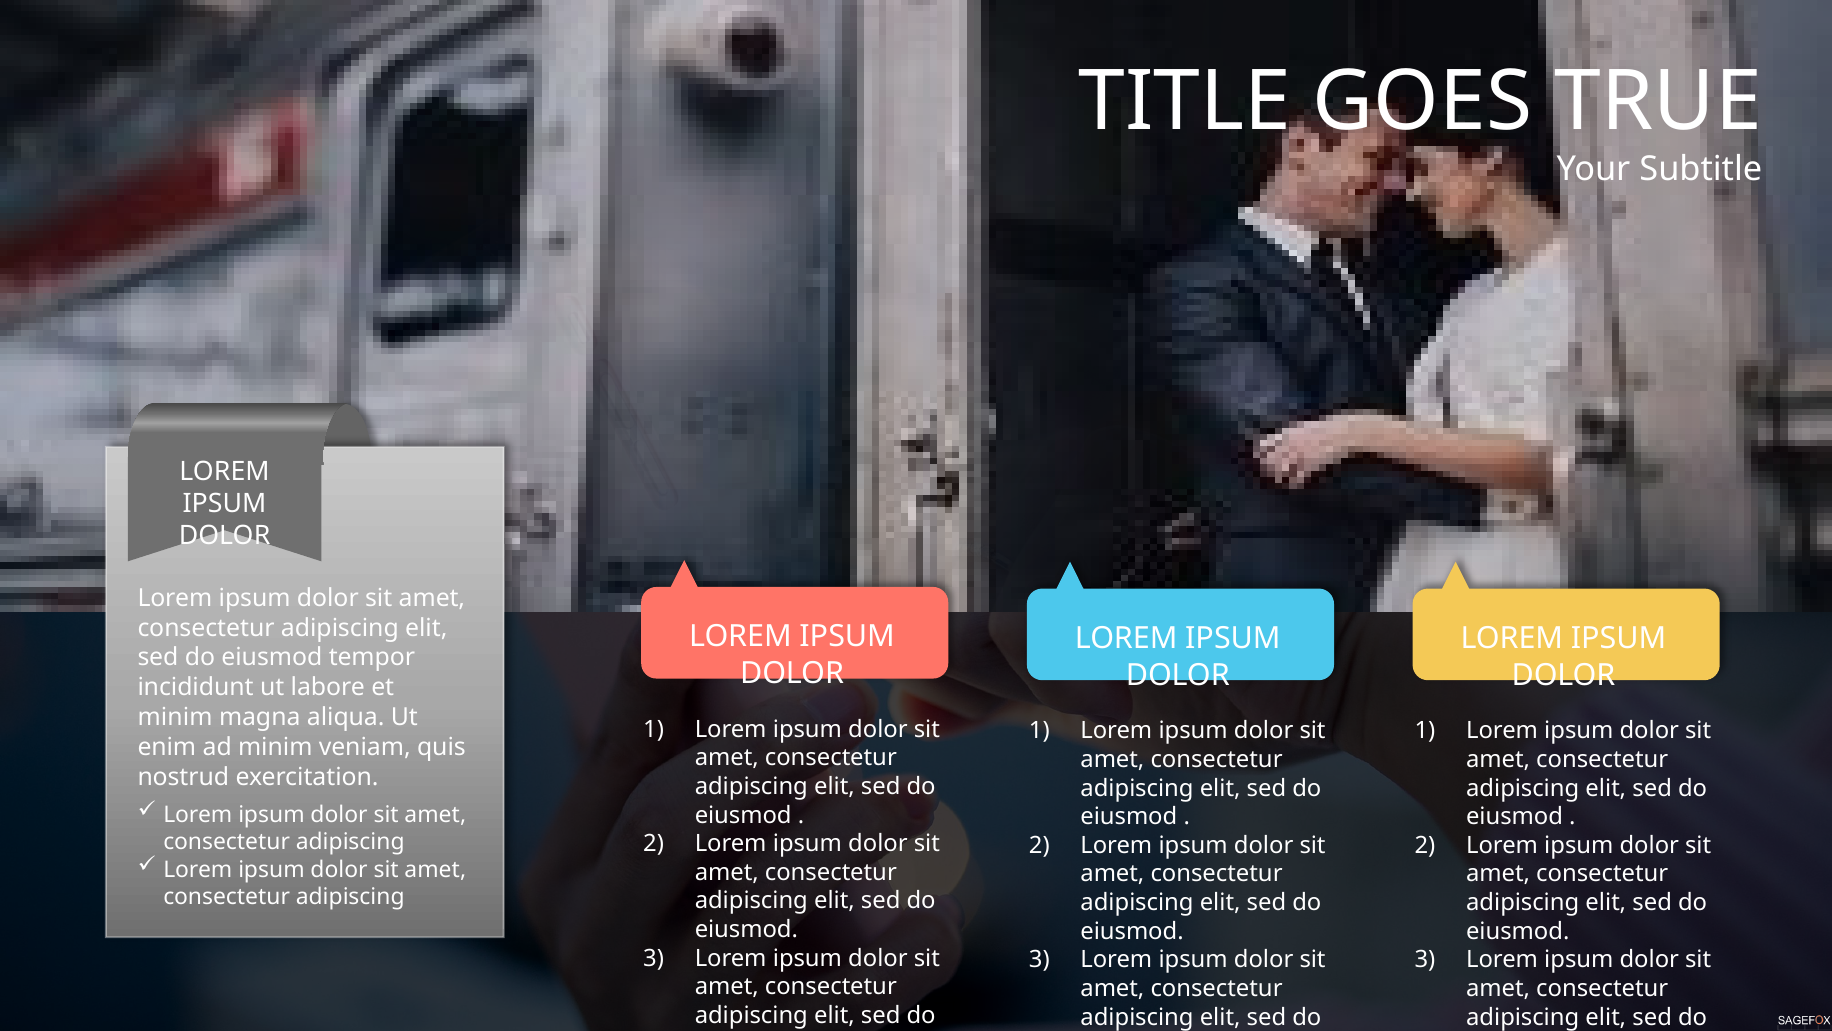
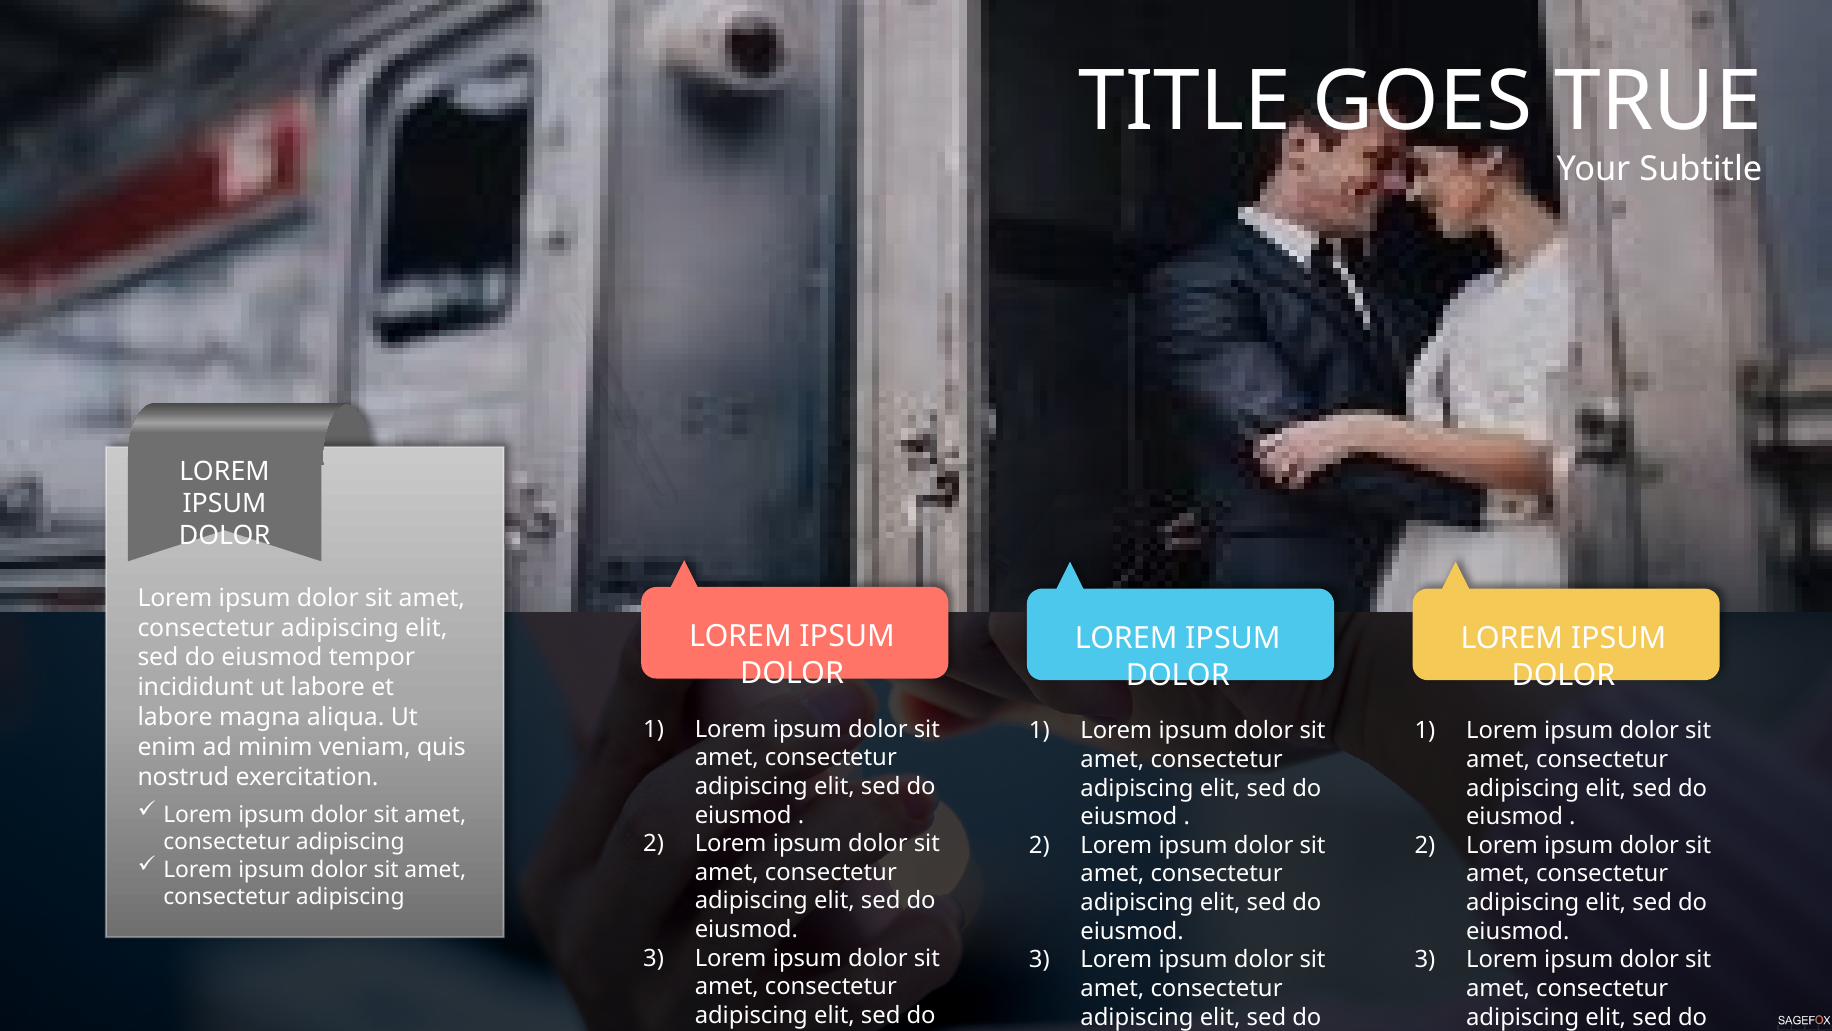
minim: minim -> labore (175, 717)
